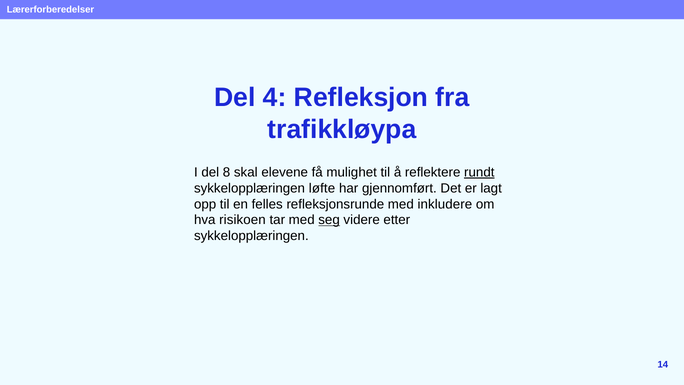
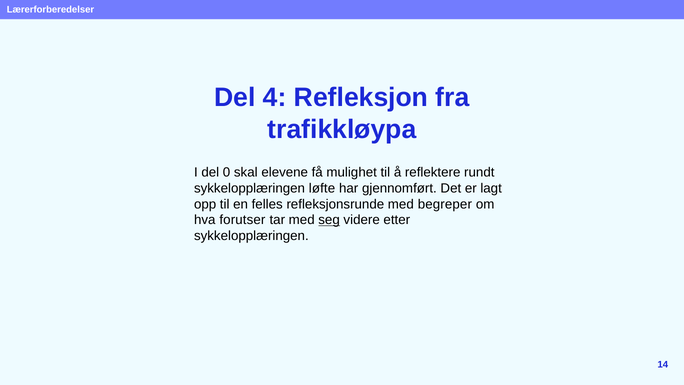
8: 8 -> 0 (227, 172)
rundt underline: present -> none (479, 172)
inkludere: inkludere -> begreper (445, 204)
risikoen: risikoen -> forutser (242, 220)
